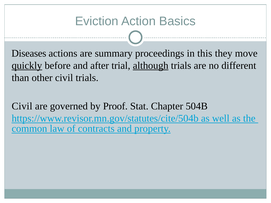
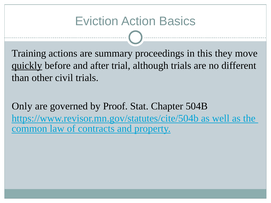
Diseases: Diseases -> Training (29, 53)
although underline: present -> none (151, 66)
Civil: Civil -> Only (22, 106)
